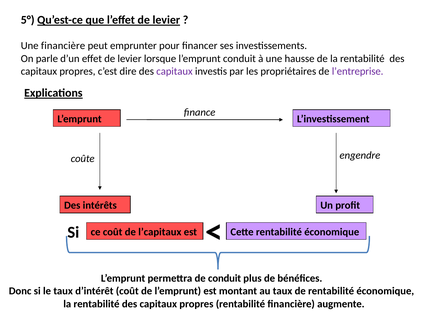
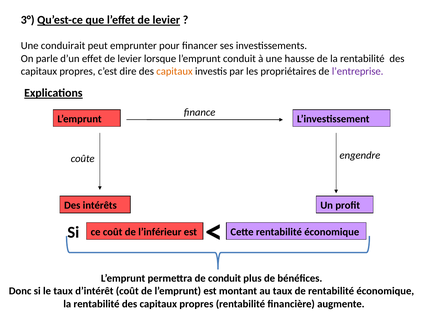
5°: 5° -> 3° (28, 20)
Une financière: financière -> conduirait (63, 46)
capitaux colour: purple -> orange (174, 71)
l’capitaux: l’capitaux -> l’inférieur (160, 232)
